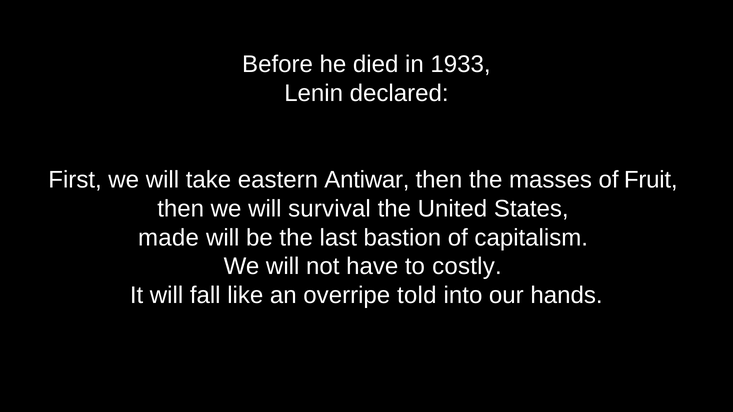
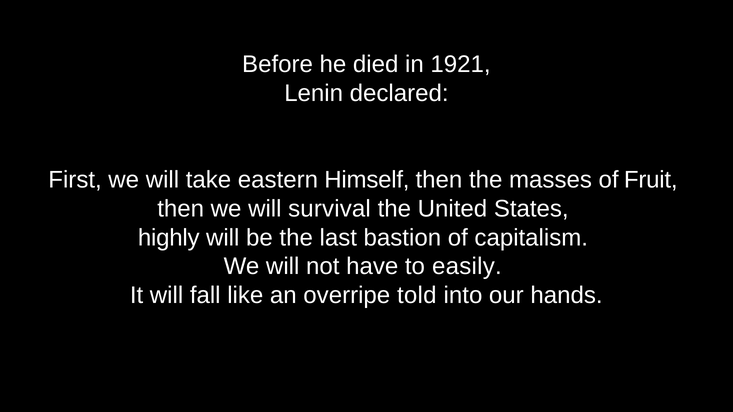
1933: 1933 -> 1921 (461, 65)
Antiwar: Antiwar -> Himself (367, 180)
made: made -> highly (169, 238)
costly: costly -> easily (467, 267)
